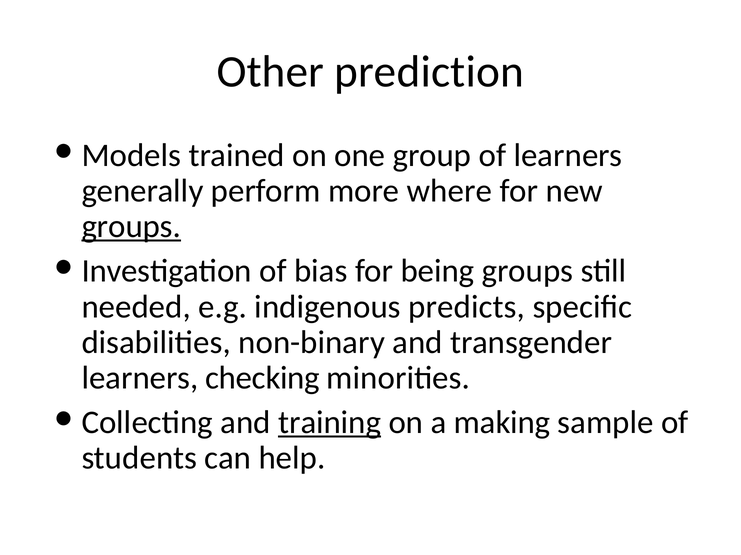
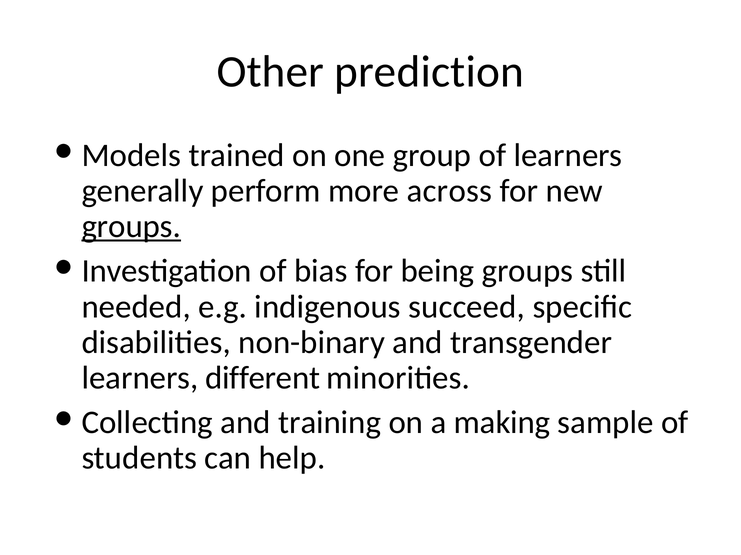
where: where -> across (449, 191)
predicts: predicts -> succeed (467, 307)
checking: checking -> different (263, 378)
training underline: present -> none (330, 423)
